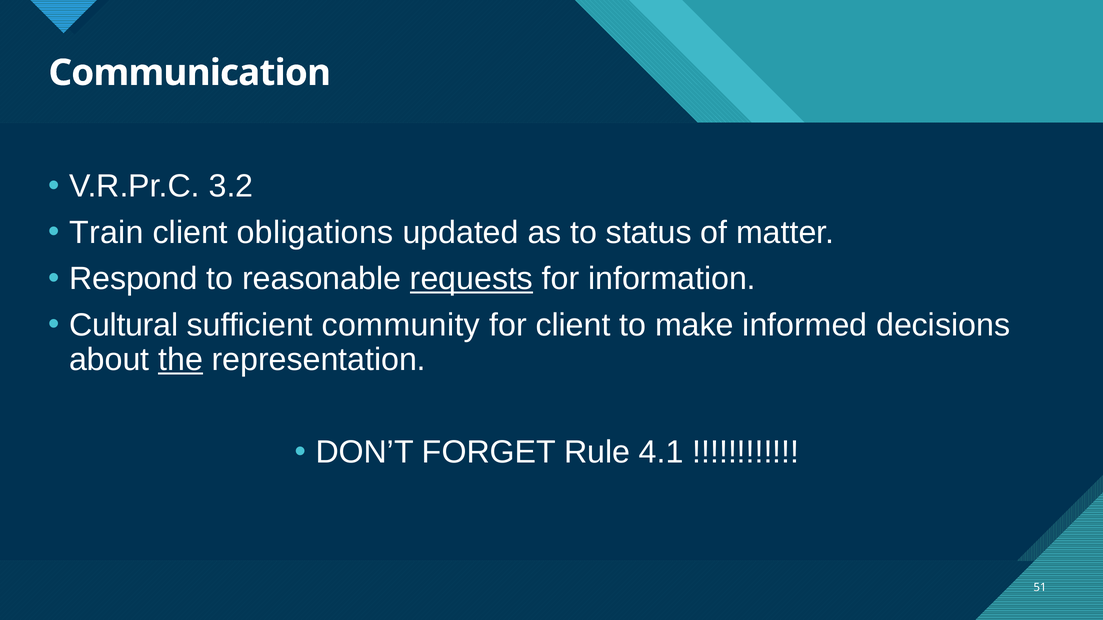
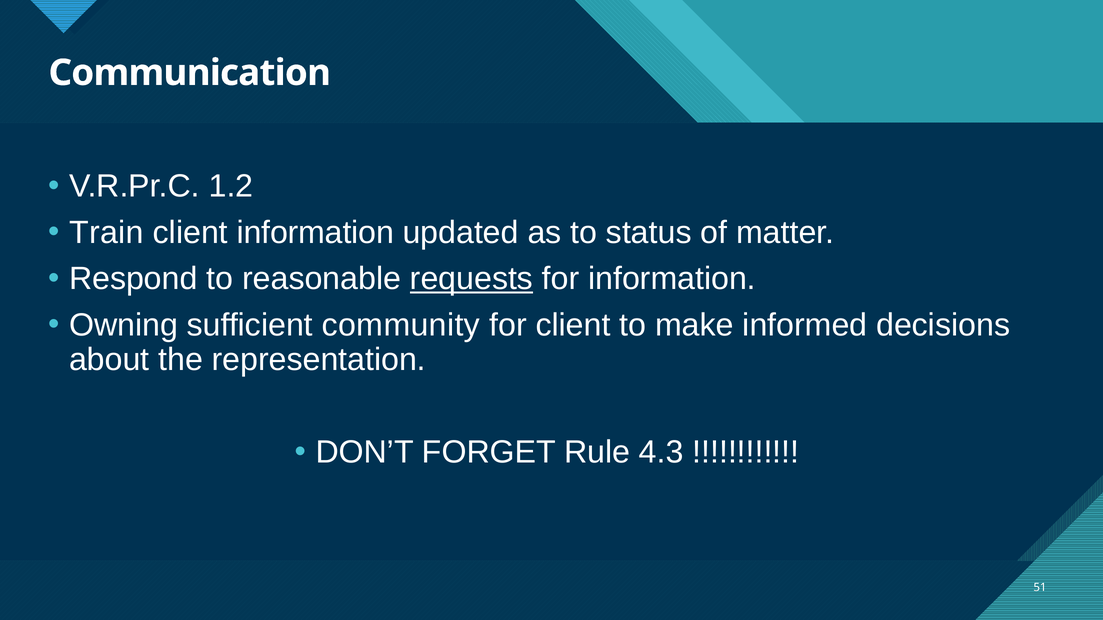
3.2: 3.2 -> 1.2 (231, 186)
client obligations: obligations -> information (315, 233)
Cultural: Cultural -> Owning (124, 325)
the underline: present -> none (181, 360)
4.1: 4.1 -> 4.3 (661, 452)
